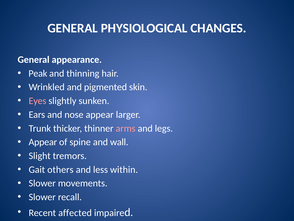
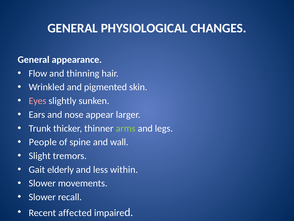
Peak: Peak -> Flow (38, 73)
arms colour: pink -> light green (126, 128)
Appear: Appear -> People (43, 142)
others: others -> elderly (61, 169)
